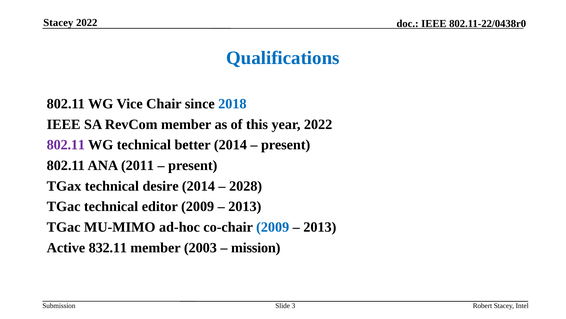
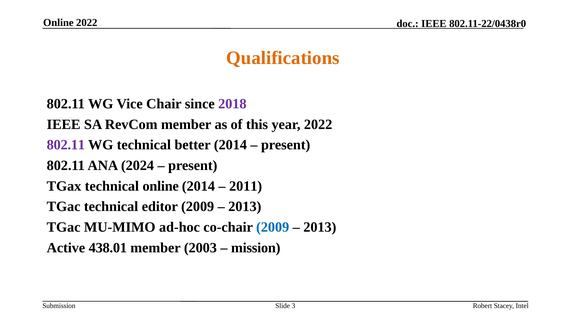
Stacey: Stacey -> Online (58, 23)
Qualifications colour: blue -> orange (283, 58)
2018 colour: blue -> purple (232, 104)
2011: 2011 -> 2024 (137, 165)
technical desire: desire -> online (161, 186)
2028: 2028 -> 2011 (246, 186)
832.11: 832.11 -> 438.01 (108, 247)
